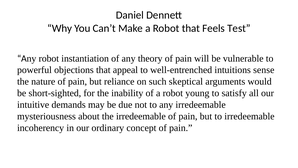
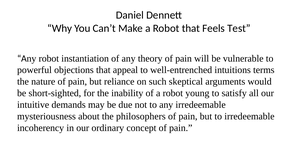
sense: sense -> terms (264, 70)
the irredeemable: irredeemable -> philosophers (141, 116)
